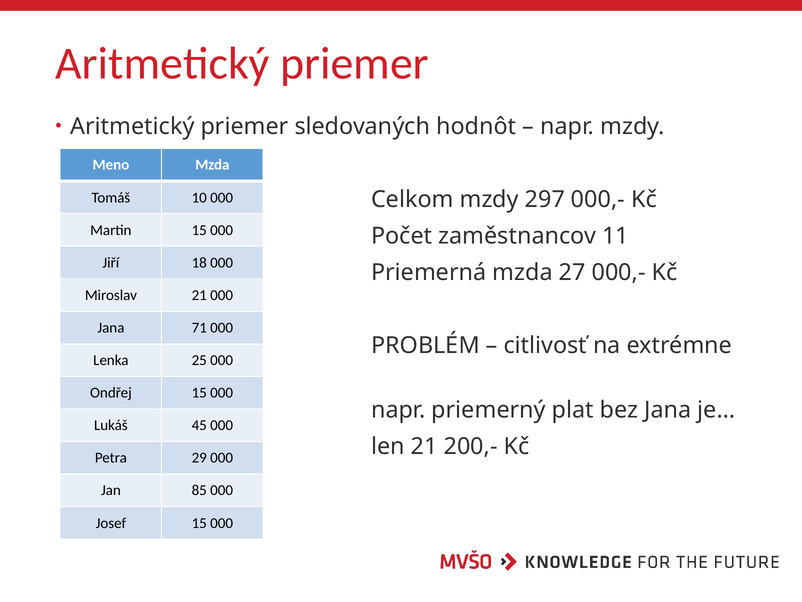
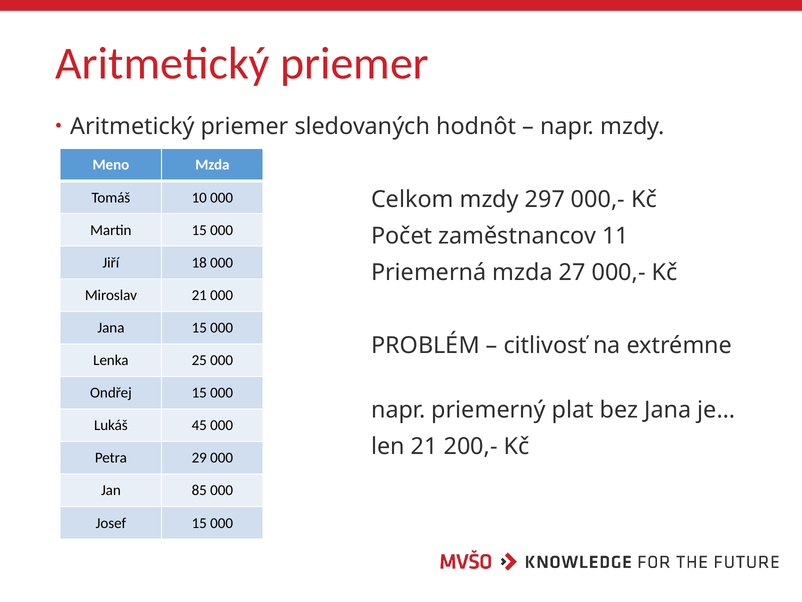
Jana 71: 71 -> 15 (199, 327)
